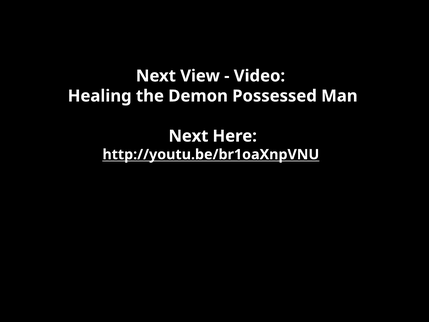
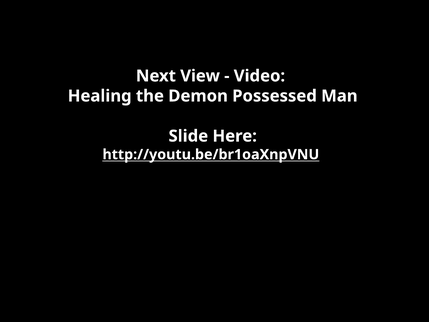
Next: Next -> Slide (188, 136)
